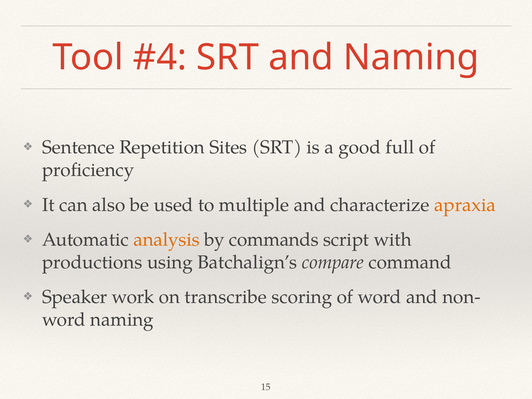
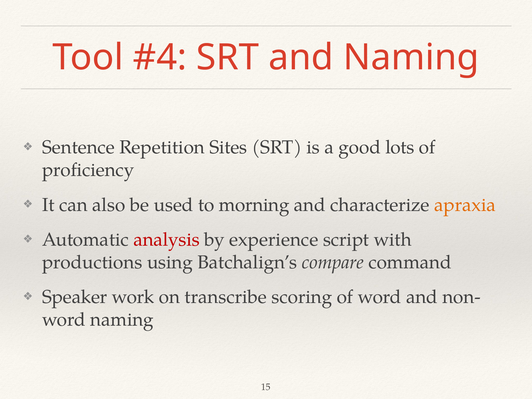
full: full -> lots (400, 147)
multiple: multiple -> morning (254, 205)
analysis colour: orange -> red (167, 240)
commands: commands -> experience (274, 240)
